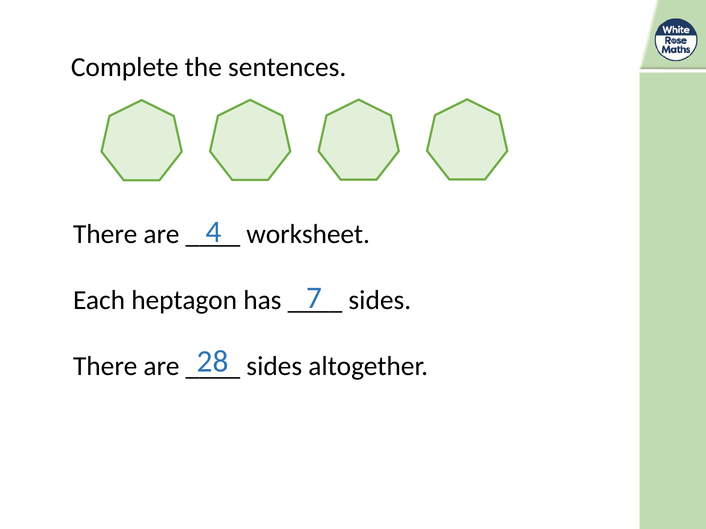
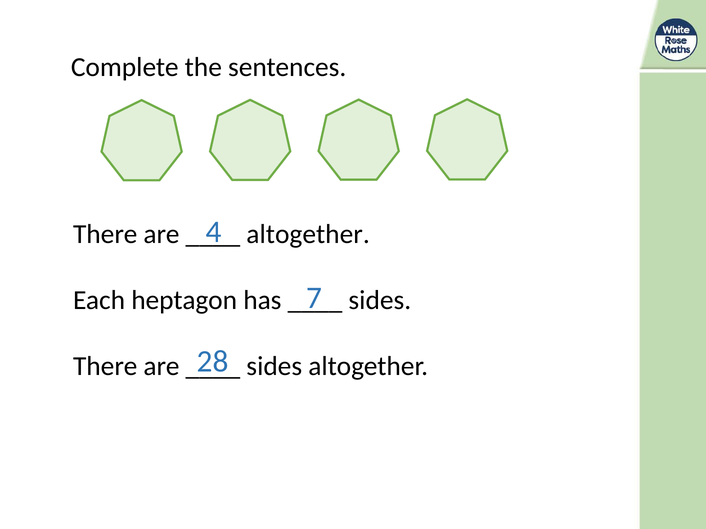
worksheet: worksheet -> altogether (308, 235)
